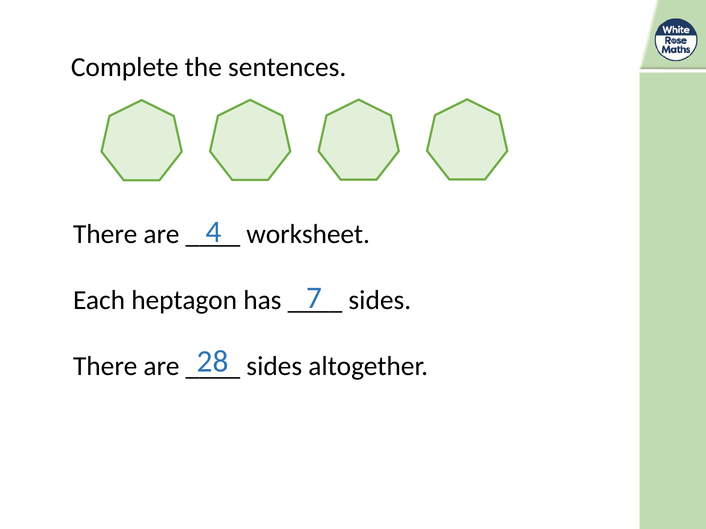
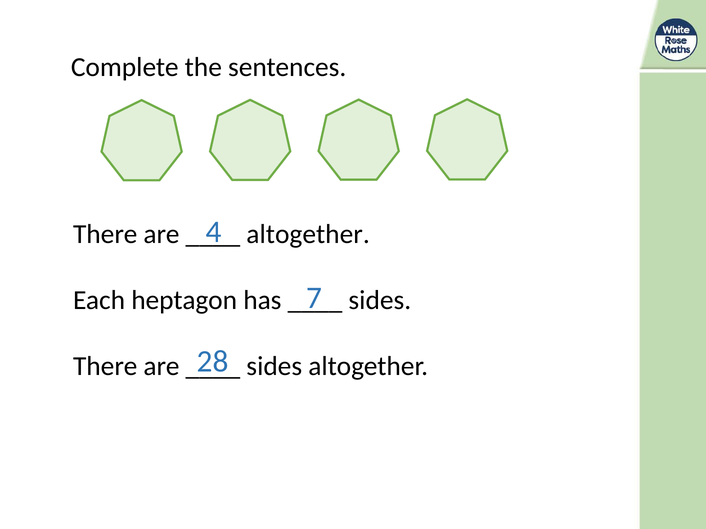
worksheet: worksheet -> altogether (308, 235)
